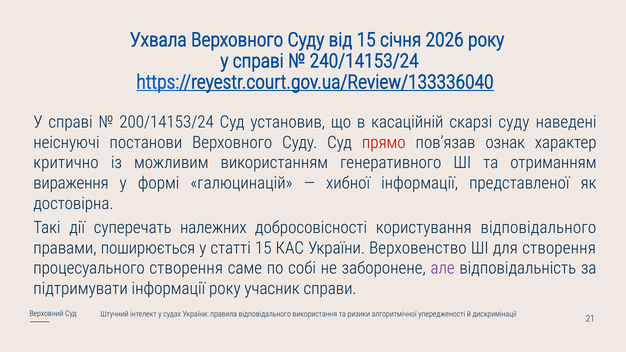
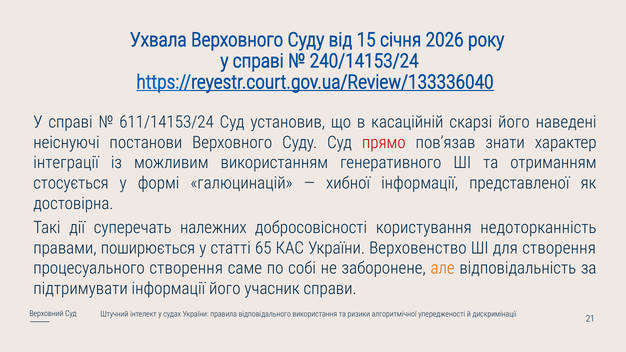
200/14153/24: 200/14153/24 -> 611/14153/24 (167, 122)
скарзі суду: суду -> його (514, 122)
ознак: ознак -> знати (505, 143)
критично: критично -> інтеграції (66, 163)
вираження: вираження -> стосується (71, 183)
користування відповідального: відповідального -> недоторканність (538, 228)
статті 15: 15 -> 65 (263, 248)
але colour: purple -> orange (443, 268)
інформації року: року -> його (225, 289)
